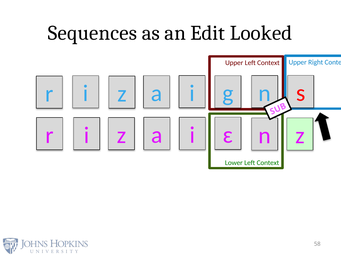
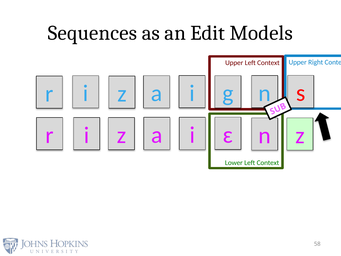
Looked: Looked -> Models (261, 33)
